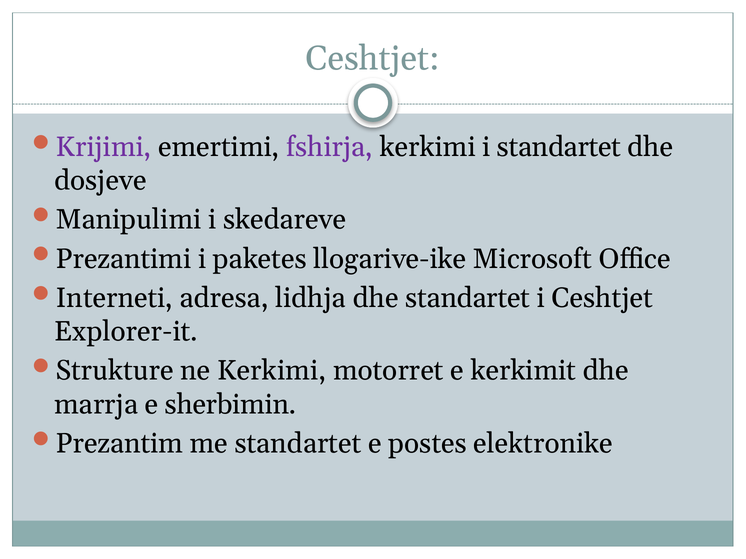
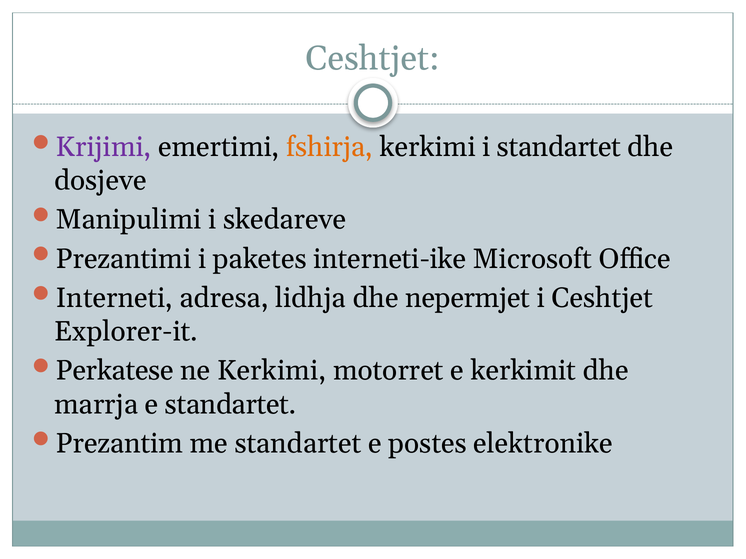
fshirja colour: purple -> orange (330, 147)
llogarive-ike: llogarive-ike -> interneti-ike (390, 259)
dhe standartet: standartet -> nepermjet (468, 298)
Strukture: Strukture -> Perkatese (115, 371)
e sherbimin: sherbimin -> standartet (231, 405)
